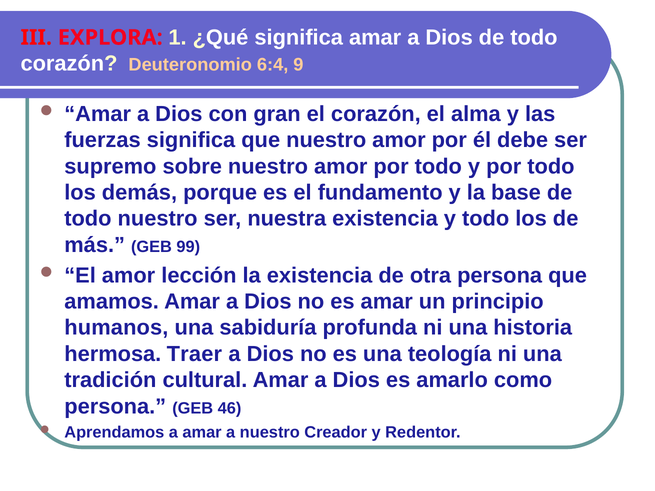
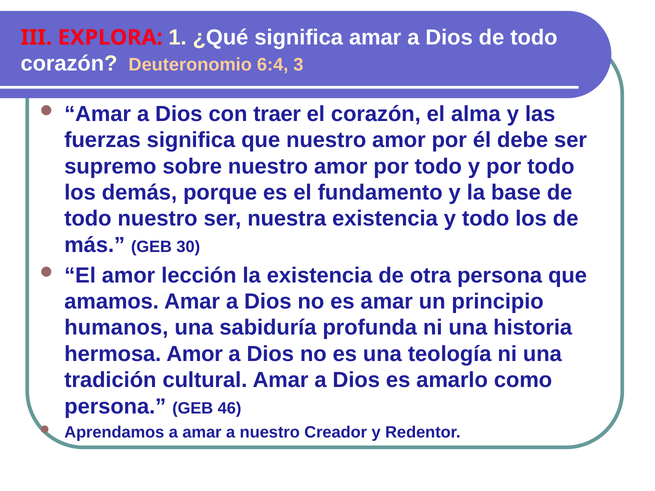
9: 9 -> 3 (298, 65)
gran: gran -> traer (277, 114)
99: 99 -> 30 (188, 247)
hermosa Traer: Traer -> Amor (195, 354)
